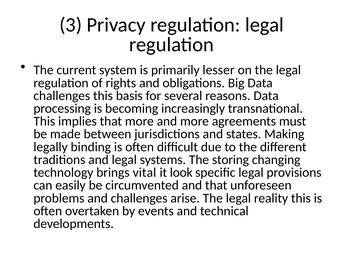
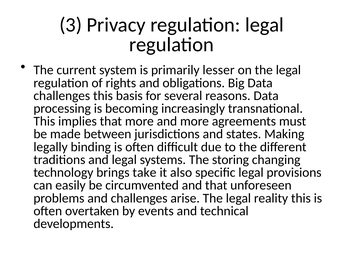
vital: vital -> take (144, 173)
look: look -> also (181, 173)
